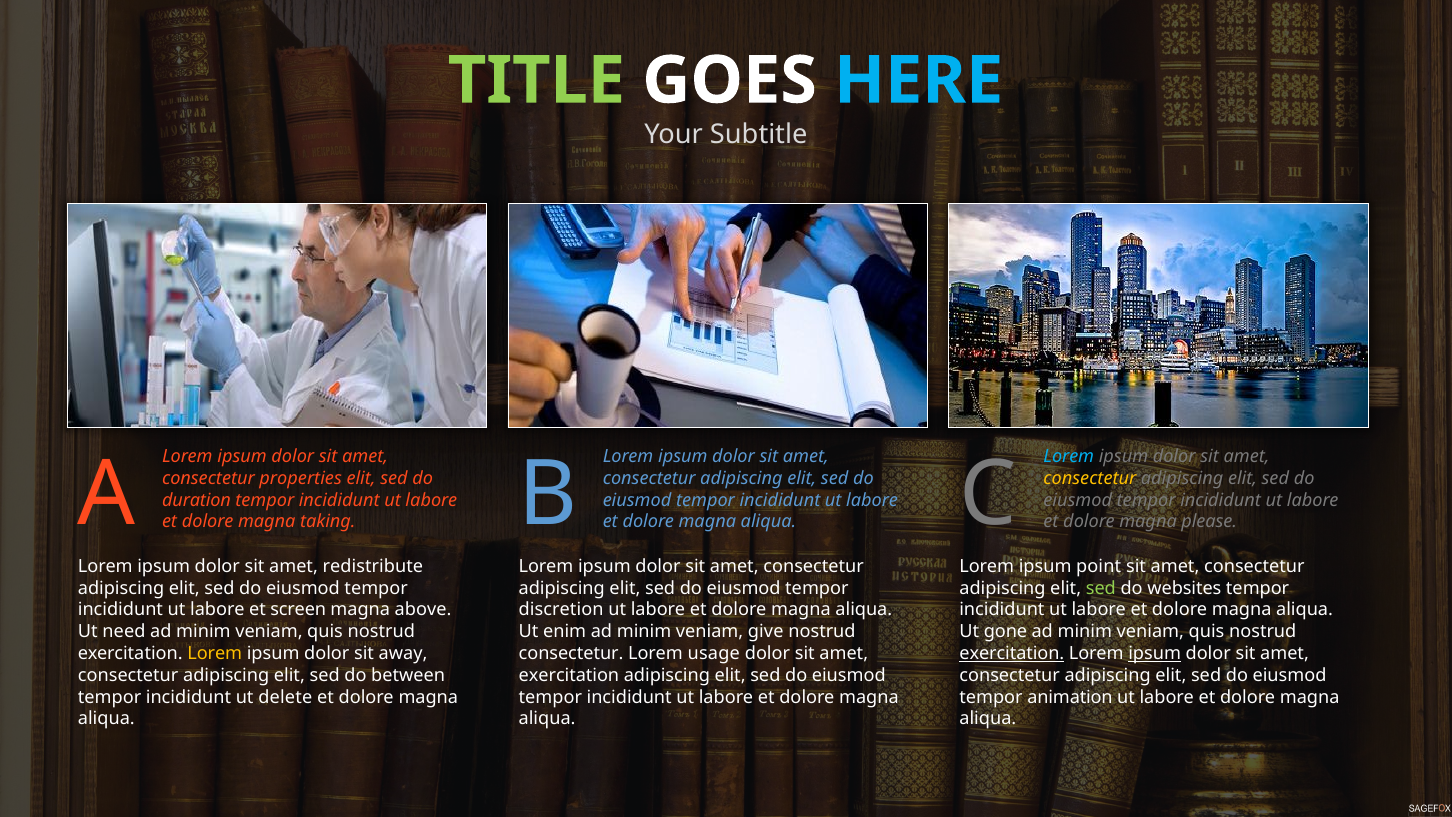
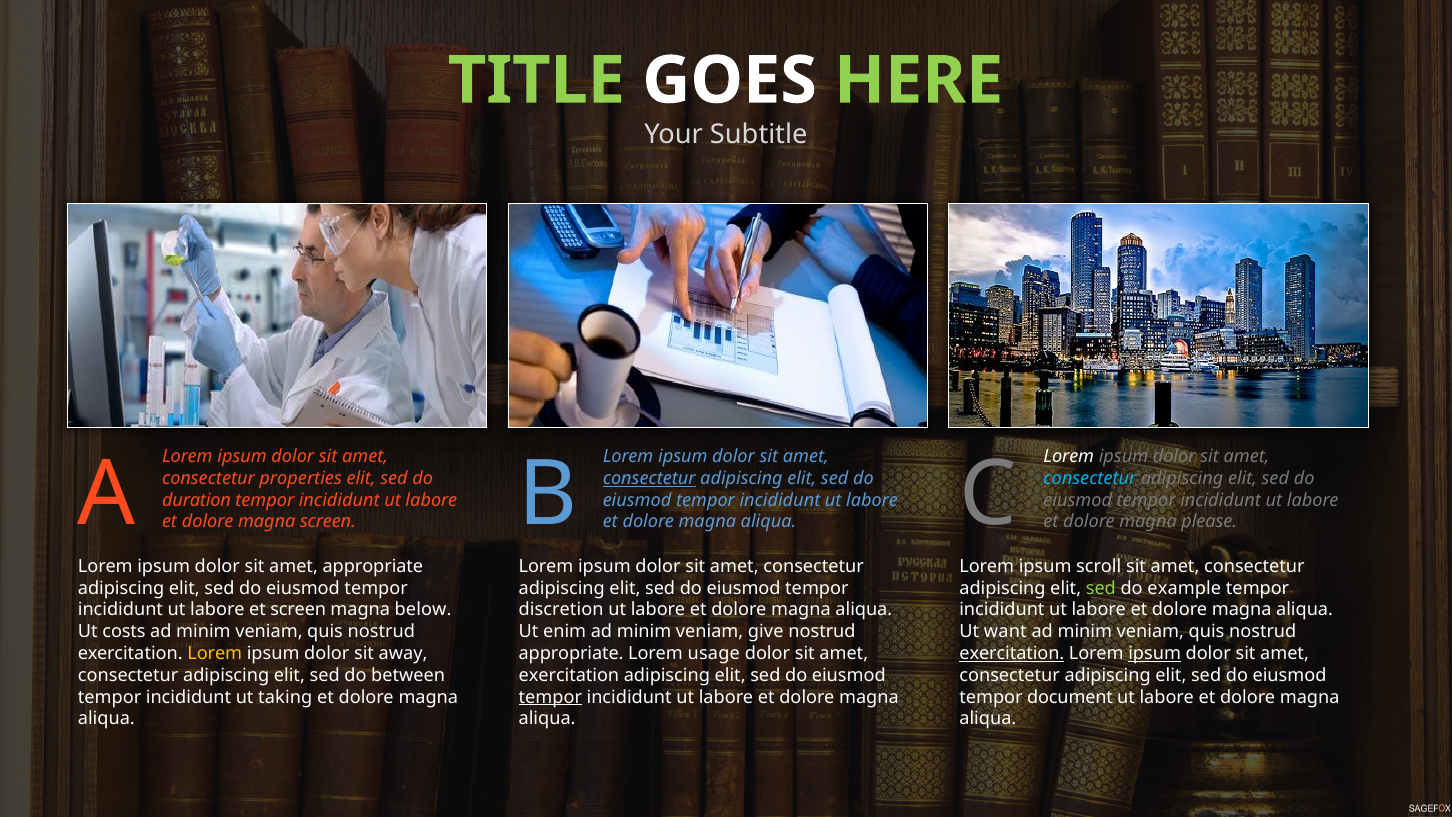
HERE colour: light blue -> light green (919, 81)
Lorem colour: light blue -> white (1069, 456)
consectetur underline: none -> present (649, 478)
consectetur colour: yellow -> light blue (1090, 478)
magna taking: taking -> screen (328, 522)
amet redistribute: redistribute -> appropriate (373, 566)
point: point -> scroll (1099, 566)
websites: websites -> example (1184, 588)
above: above -> below (423, 610)
need: need -> costs (124, 632)
gone: gone -> want (1005, 632)
consectetur: consectetur -> appropriate (571, 653)
delete: delete -> taking (285, 697)
tempor underline: none -> present (550, 697)
animation: animation -> document (1070, 697)
